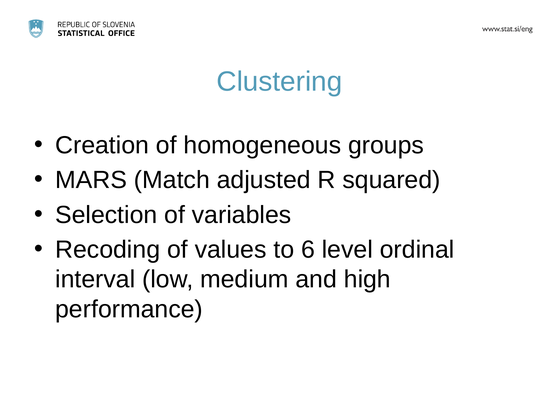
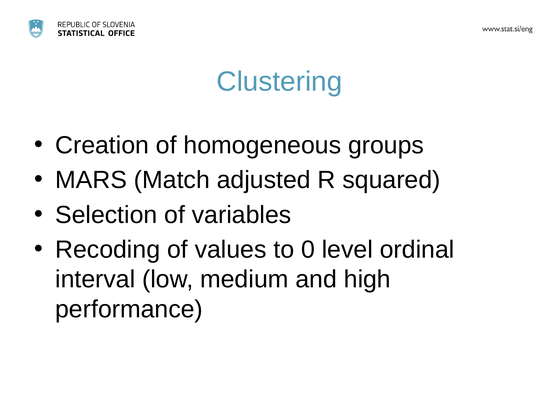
6: 6 -> 0 (308, 250)
